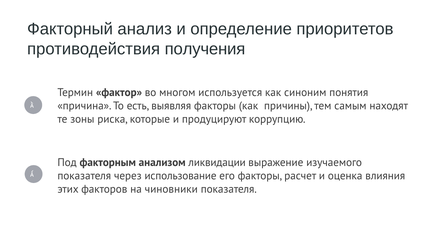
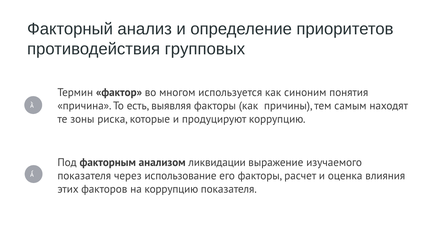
получения: получения -> групповых (205, 49)
на чиновники: чиновники -> коррупцию (171, 189)
